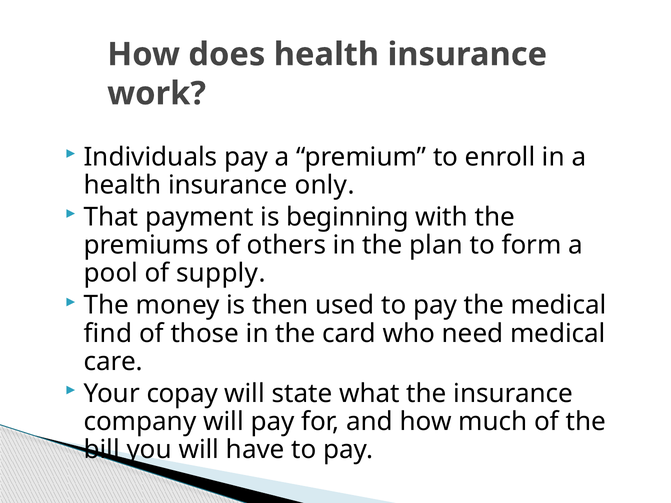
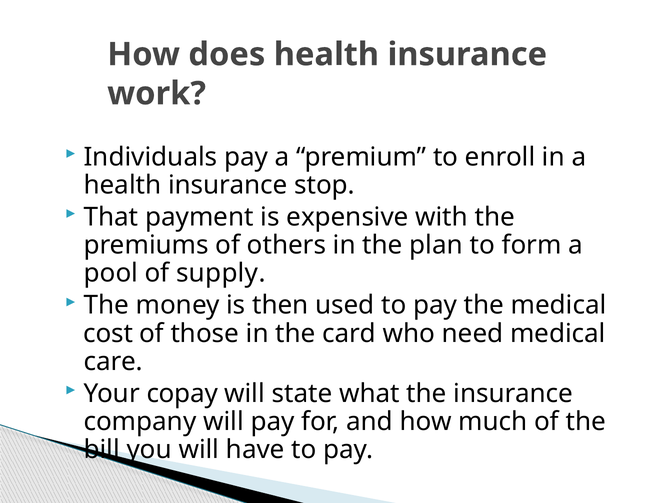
only: only -> stop (325, 185)
beginning: beginning -> expensive (347, 217)
find: find -> cost (108, 334)
